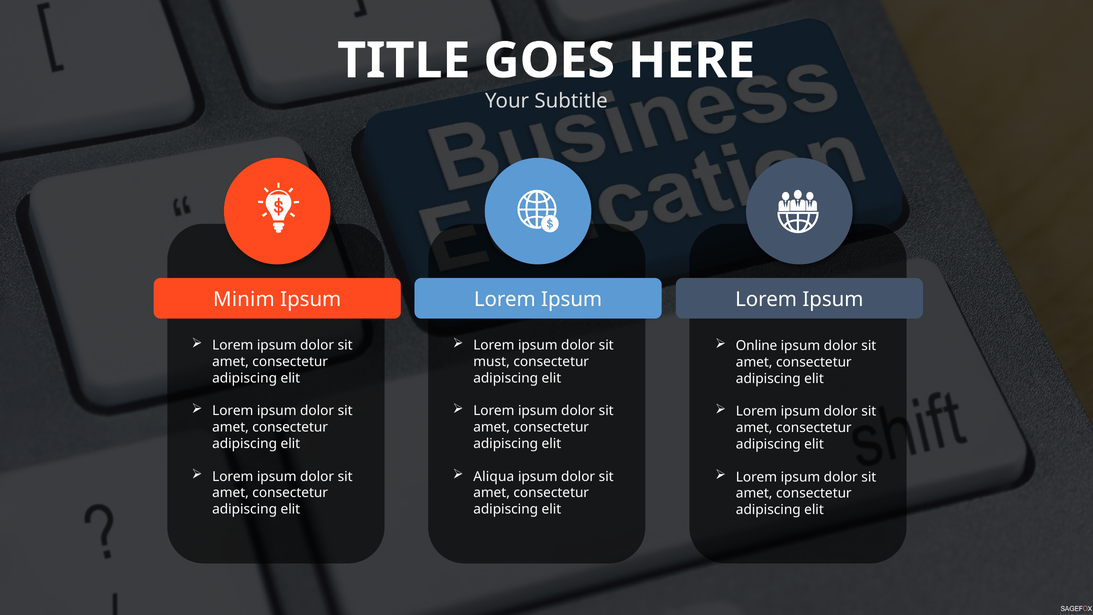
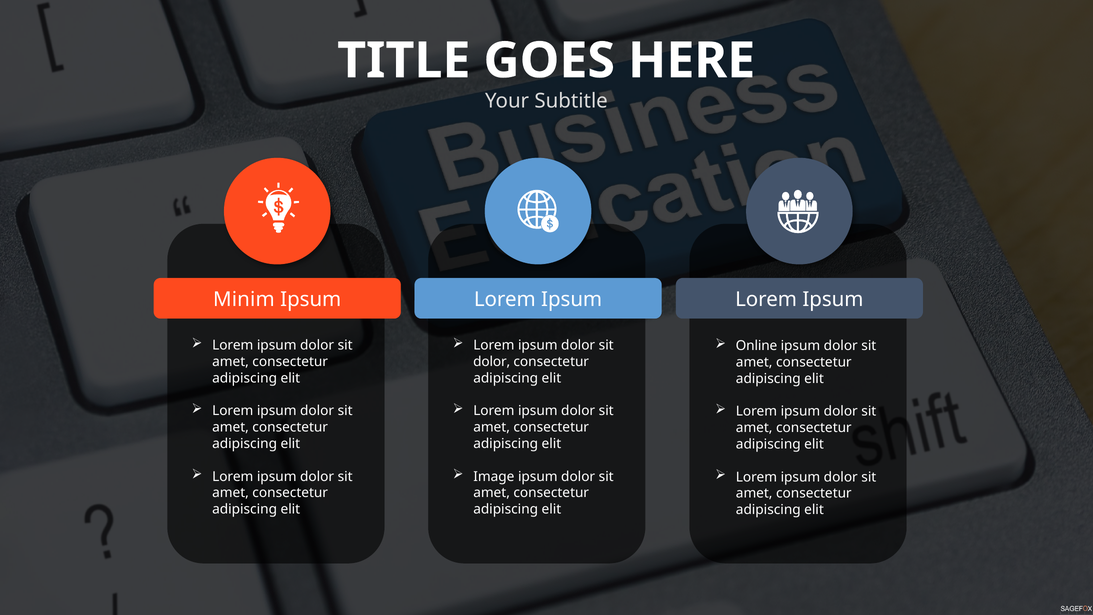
must: must -> dolor (492, 362)
Aliqua: Aliqua -> Image (494, 476)
